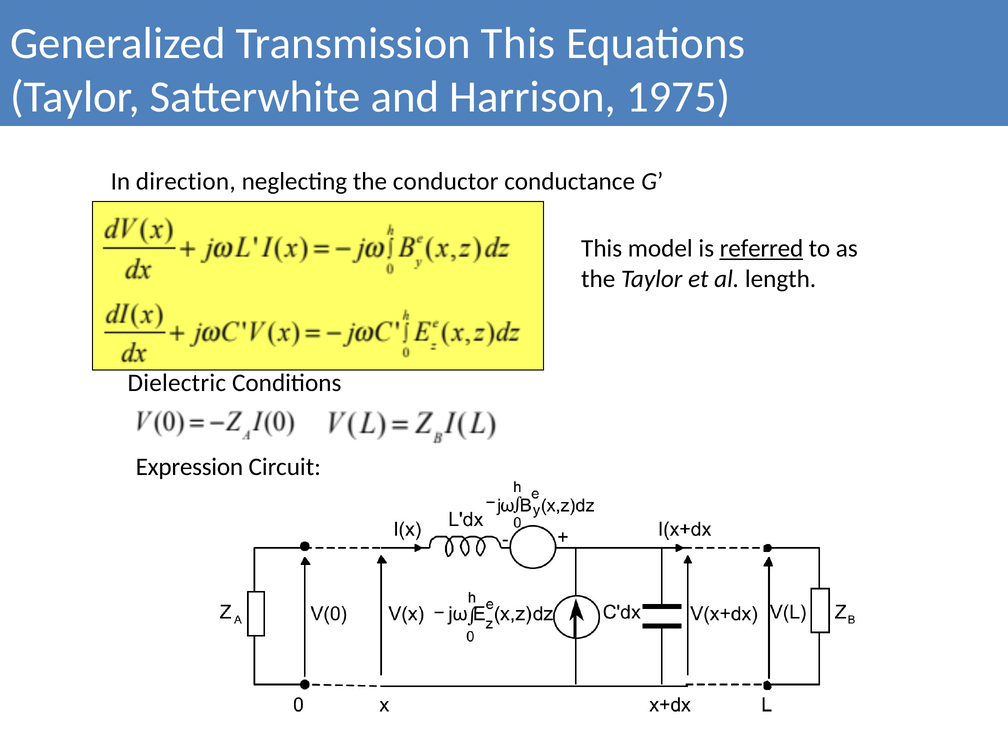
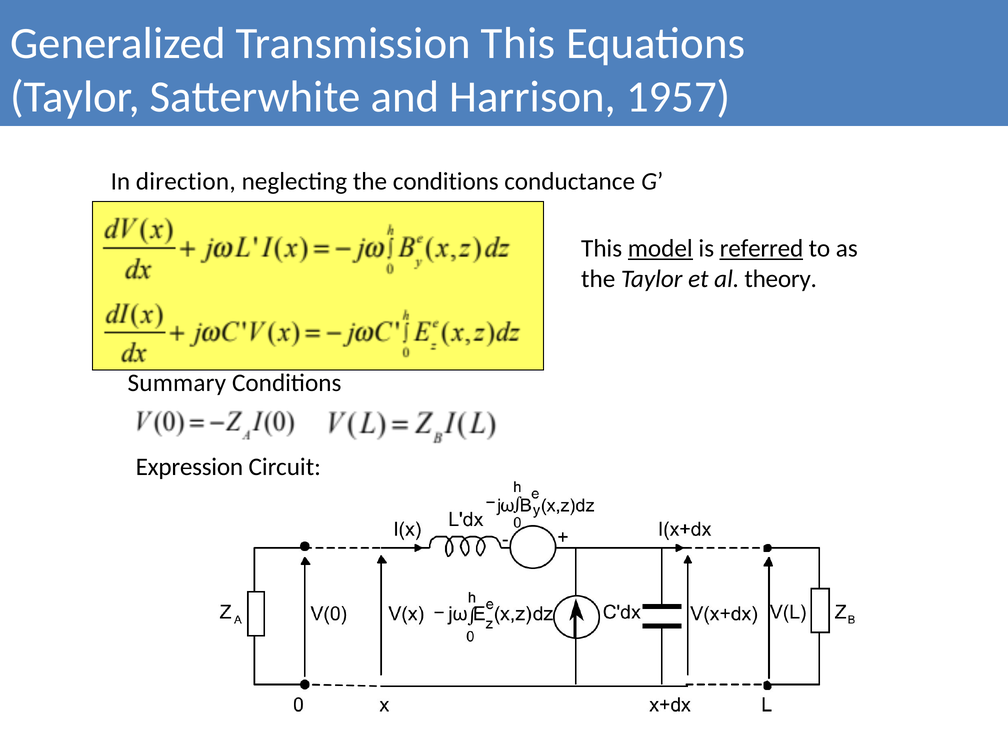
1975: 1975 -> 1957 (678, 97)
the conductor: conductor -> conditions (446, 181)
model underline: none -> present (660, 249)
length: length -> theory (781, 279)
Dielectric: Dielectric -> Summary (177, 383)
